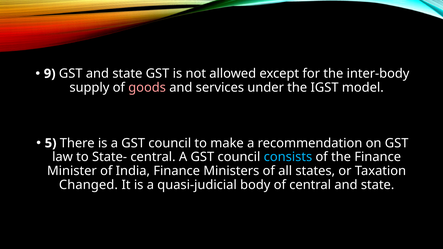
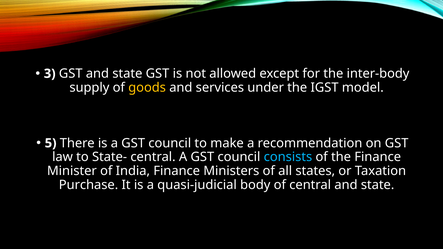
9: 9 -> 3 (50, 74)
goods colour: pink -> yellow (147, 88)
Changed: Changed -> Purchase (89, 185)
